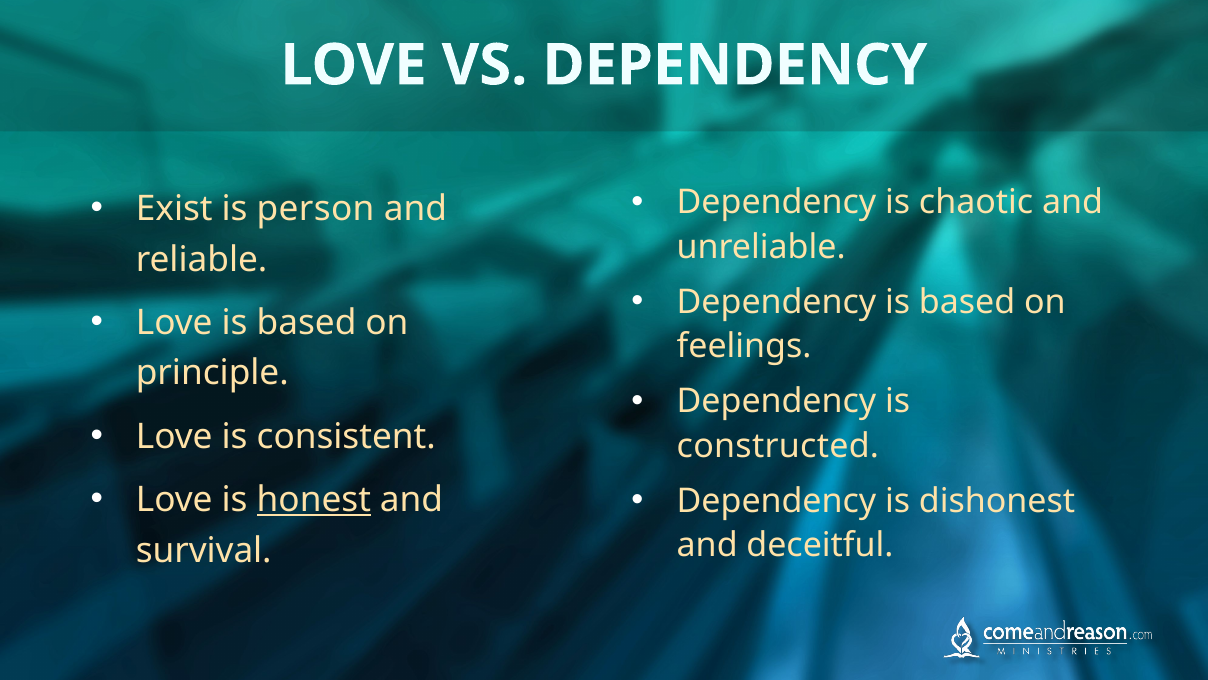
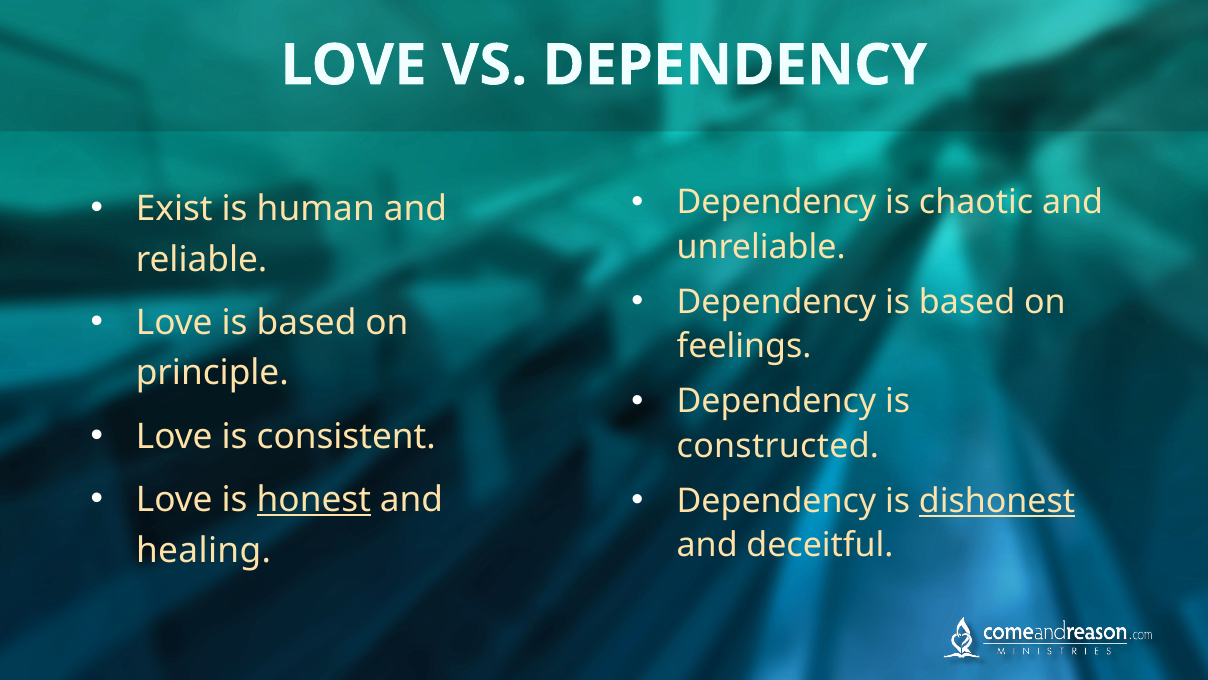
person: person -> human (316, 209)
dishonest underline: none -> present (997, 501)
survival: survival -> healing (204, 550)
